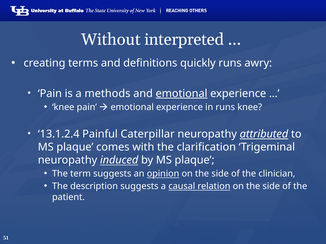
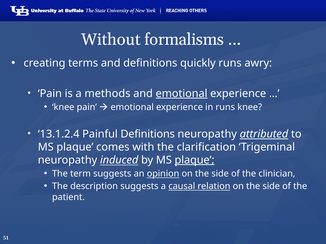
interpreted: interpreted -> formalisms (184, 40)
Painful Caterpillar: Caterpillar -> Definitions (148, 134)
plaque underline: none -> present (195, 160)
